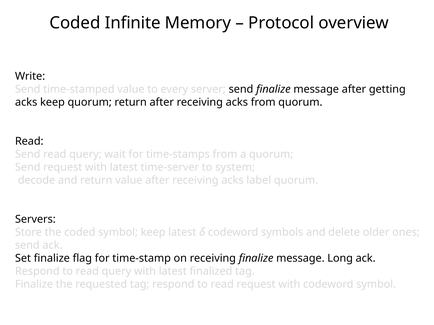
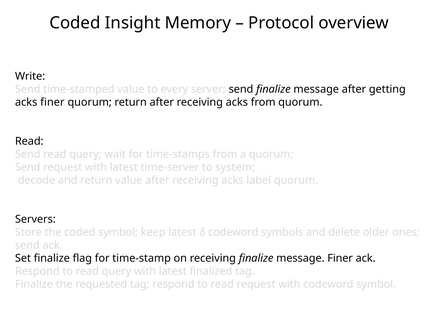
Infinite: Infinite -> Insight (133, 23)
acks keep: keep -> finer (52, 102)
message Long: Long -> Finer (340, 259)
